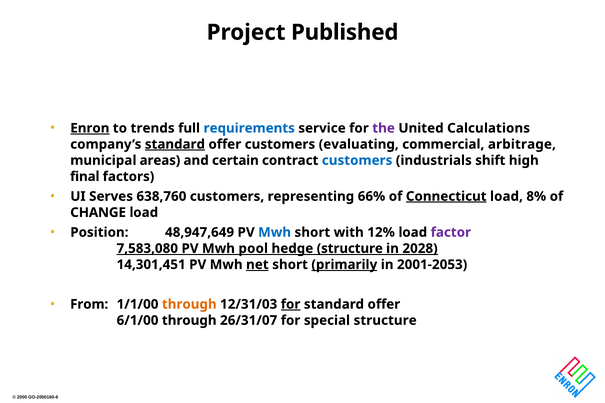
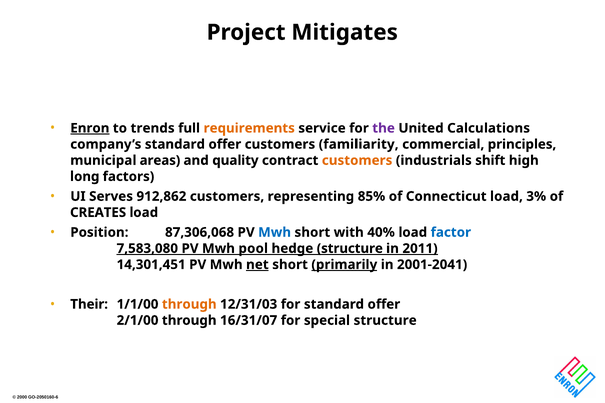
Published: Published -> Mitigates (345, 32)
requirements colour: blue -> orange (249, 128)
standard underline: present -> none (175, 144)
evaluating: evaluating -> familiarity (359, 144)
arbitrage: arbitrage -> principles (522, 144)
certain: certain -> quality (235, 161)
customers colour: blue -> orange (357, 161)
final: final -> long (85, 177)
638,760: 638,760 -> 912,862 (161, 197)
66%: 66% -> 85% (371, 197)
Connecticut underline: present -> none (446, 197)
8%: 8% -> 3% (536, 197)
CHANGE: CHANGE -> CREATES (98, 213)
48,947,649: 48,947,649 -> 87,306,068 (200, 232)
12%: 12% -> 40% (381, 232)
factor colour: purple -> blue (451, 232)
2028: 2028 -> 2011 (420, 249)
2001-2053: 2001-2053 -> 2001-2041 (432, 265)
From: From -> Their (89, 304)
for underline: present -> none (291, 304)
6/1/00: 6/1/00 -> 2/1/00 (138, 321)
26/31/07: 26/31/07 -> 16/31/07 (249, 321)
